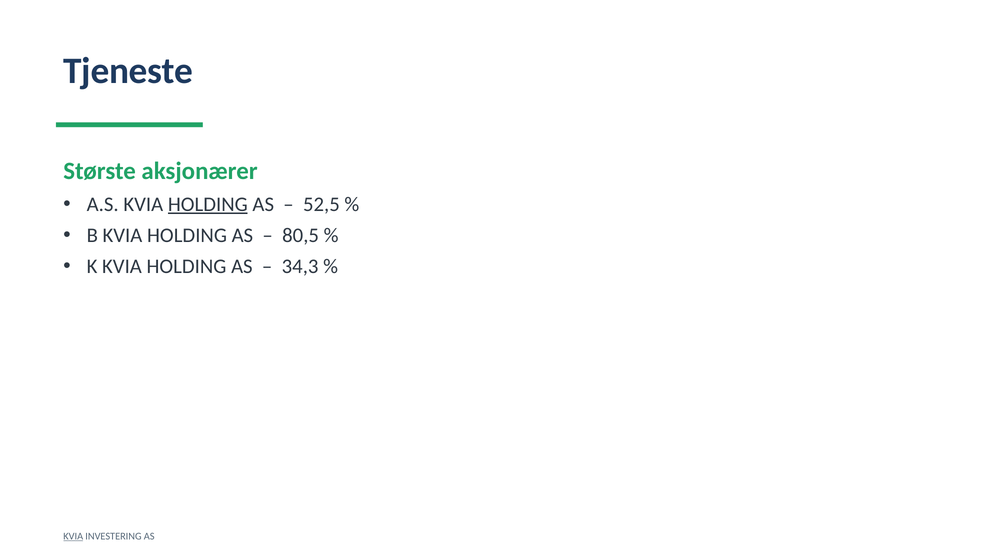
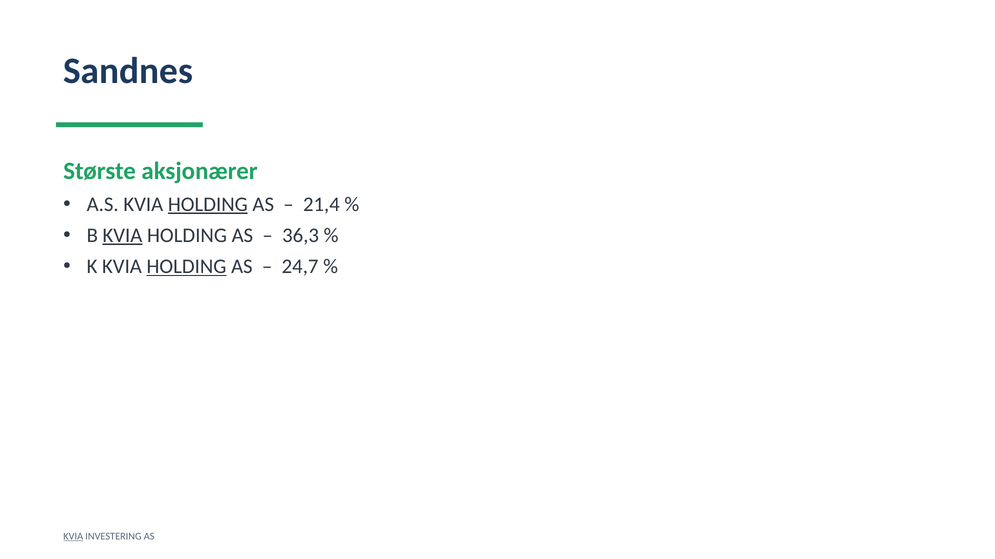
Tjeneste: Tjeneste -> Sandnes (128, 71)
52,5: 52,5 -> 21,4 (321, 205)
KVIA underline: none -> present (122, 236)
80,5: 80,5 -> 36,3 (301, 236)
HOLDING underline: none -> present (186, 267)
34,3: 34,3 -> 24,7 (300, 267)
